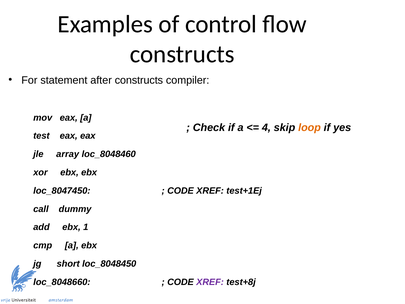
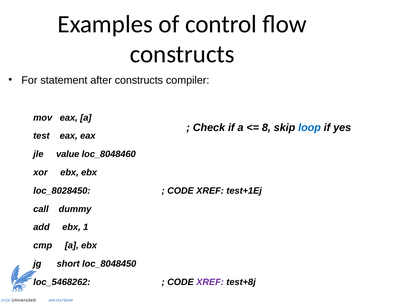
4: 4 -> 8 (266, 127)
loop colour: orange -> blue (310, 127)
array: array -> value (68, 154)
loc_8047450: loc_8047450 -> loc_8028450 (62, 191)
loc_8048660: loc_8048660 -> loc_5468262 (62, 282)
